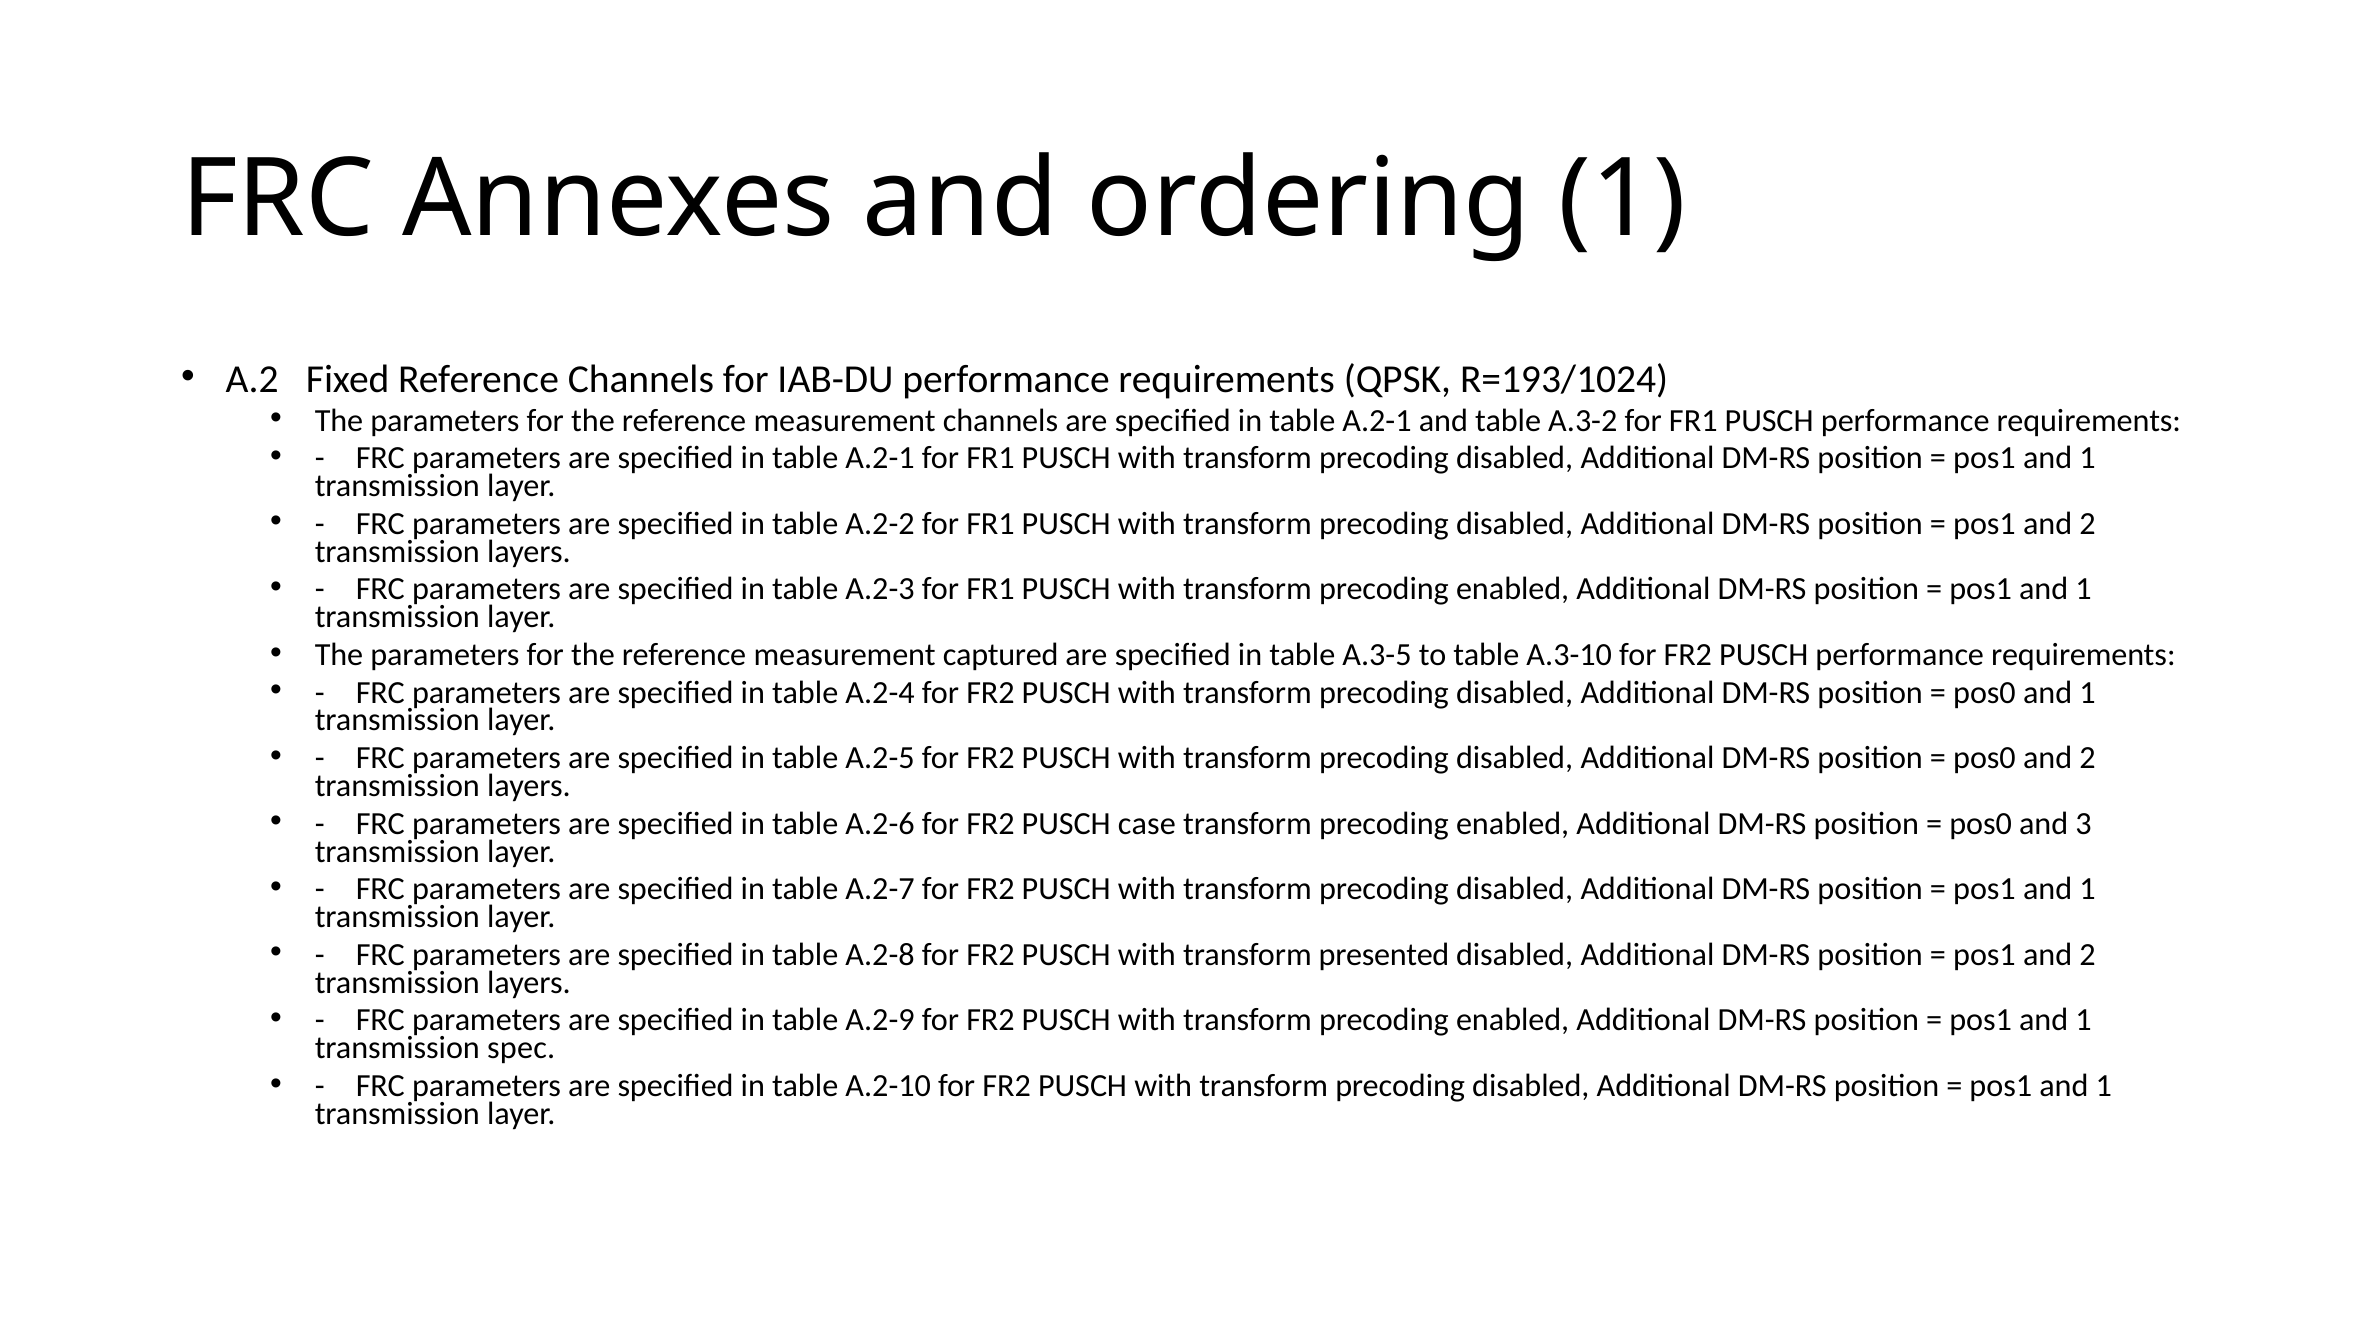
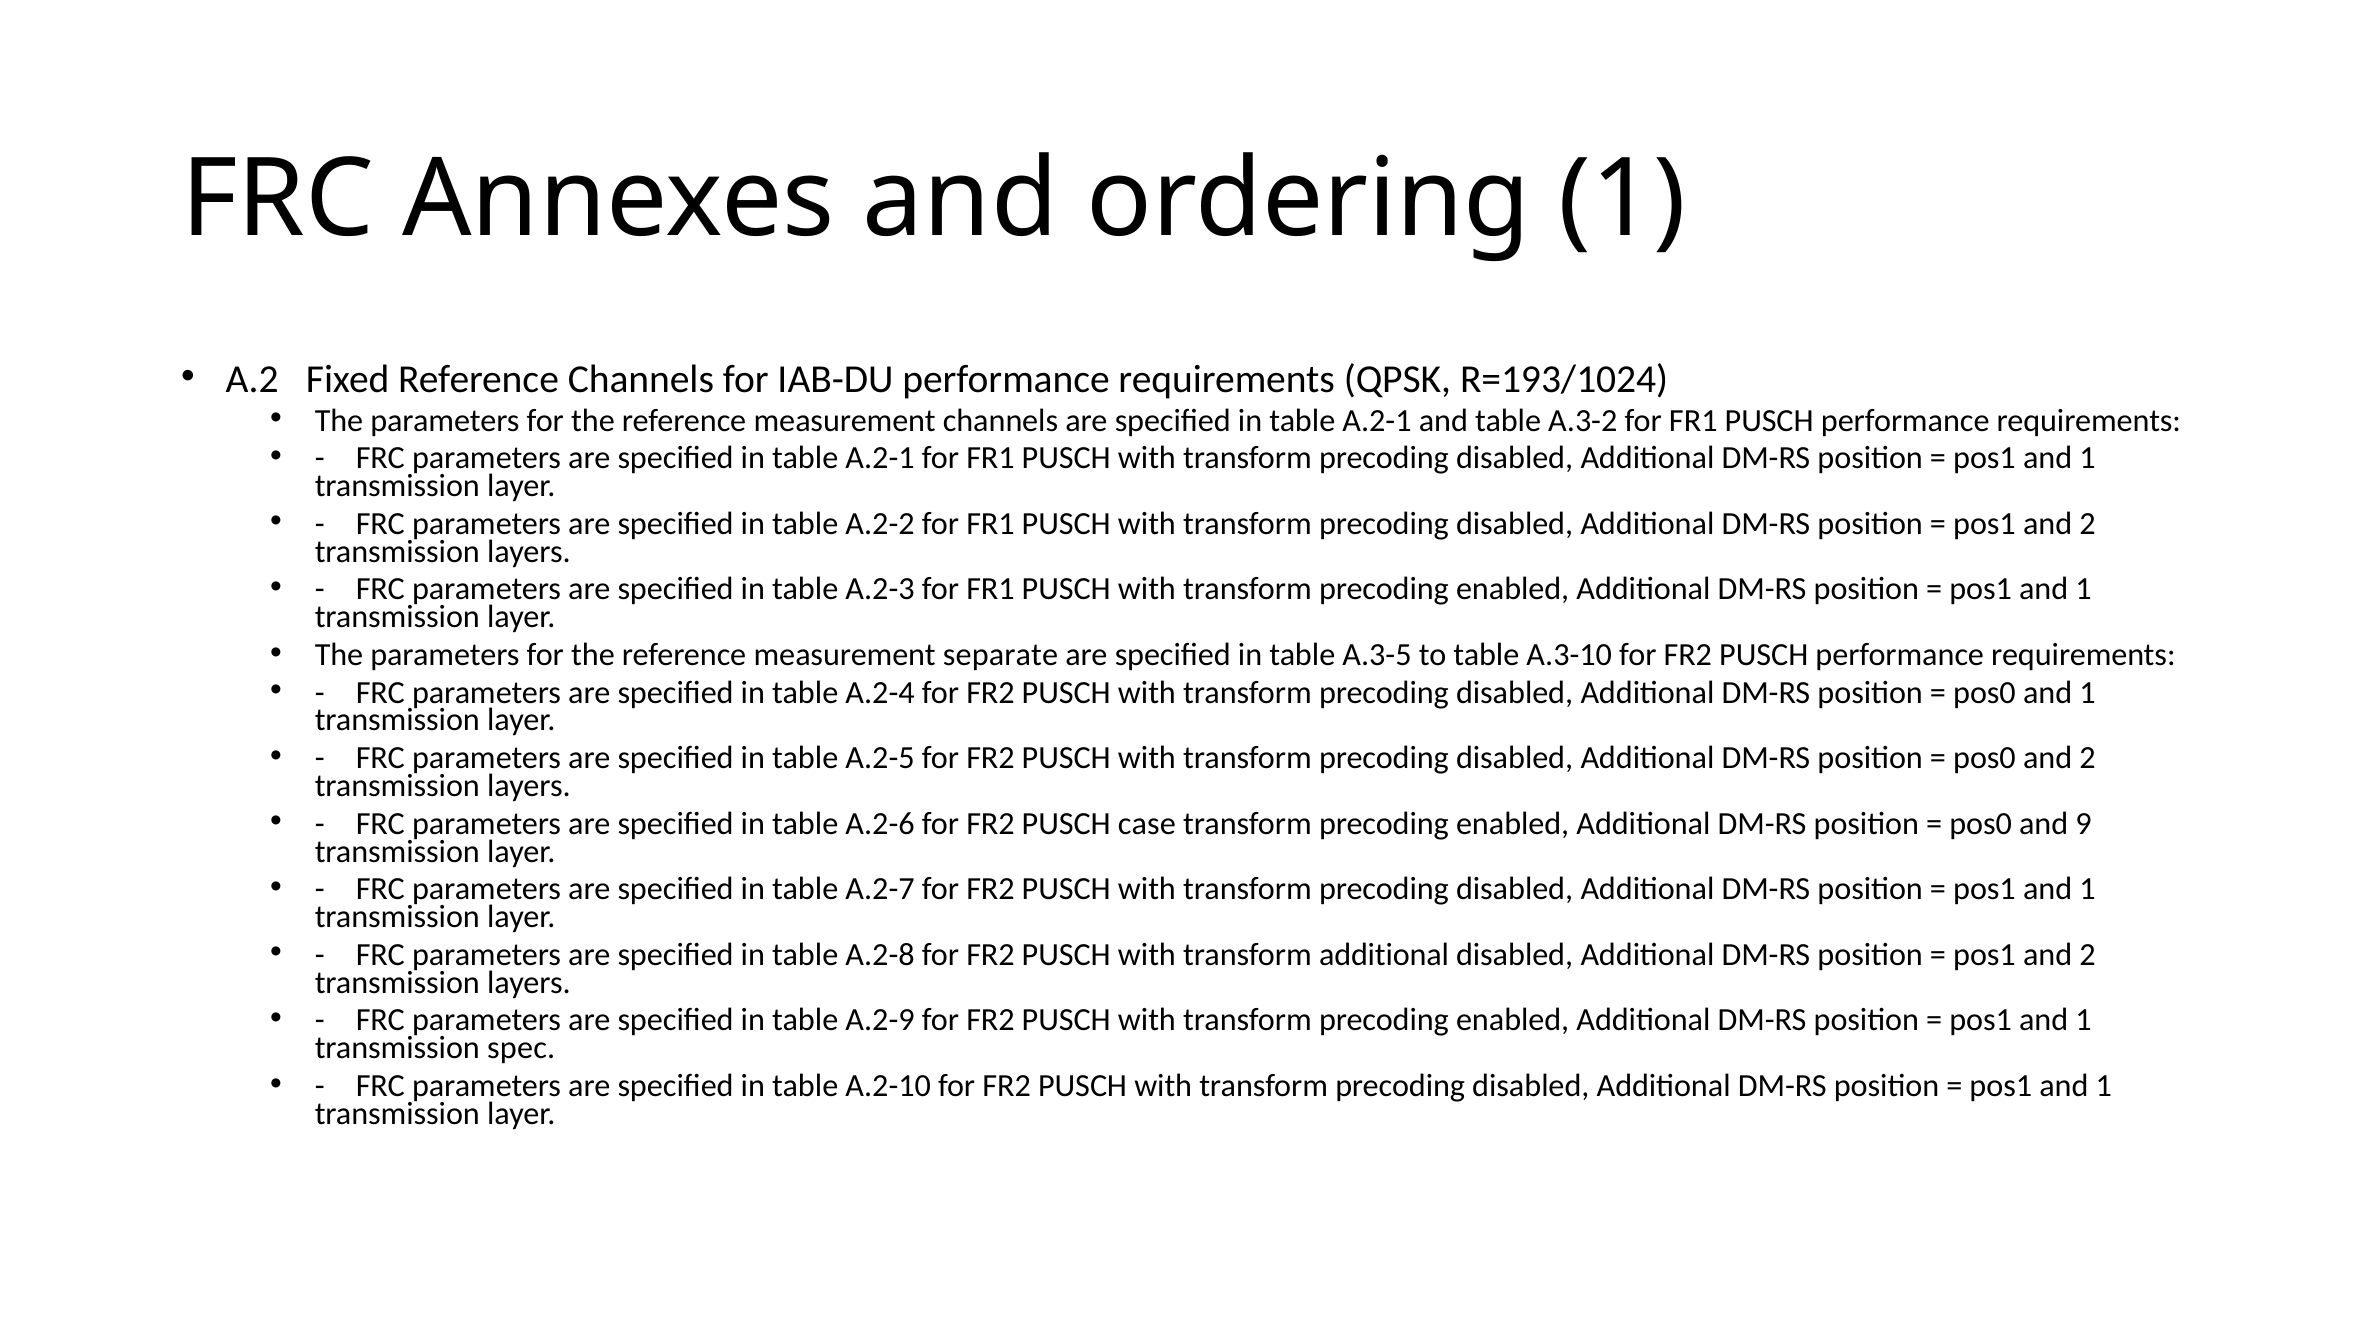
captured: captured -> separate (1001, 655)
3: 3 -> 9 (2084, 823)
transform presented: presented -> additional (1384, 954)
